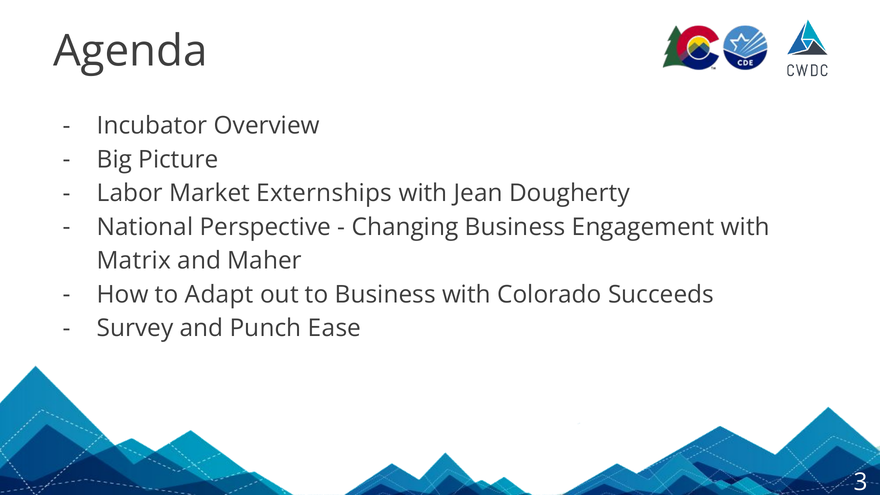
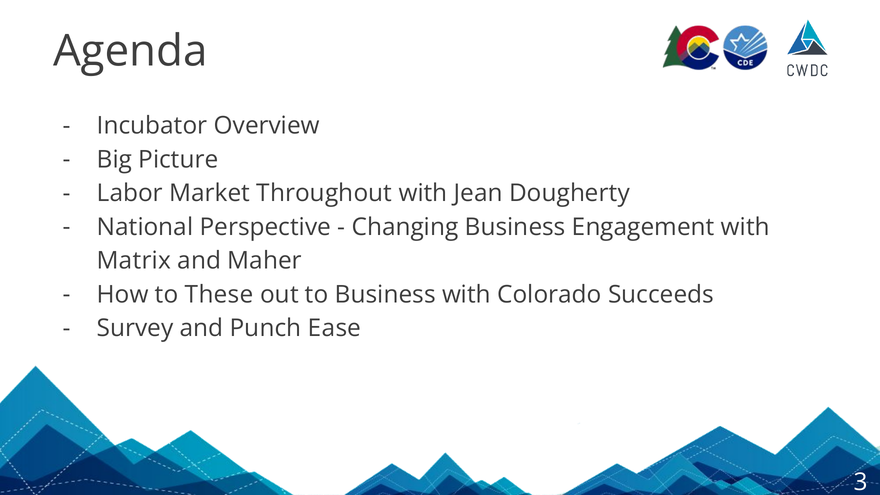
Externships: Externships -> Throughout (324, 193)
Adapt: Adapt -> These (219, 295)
